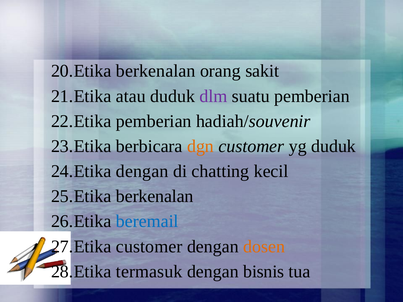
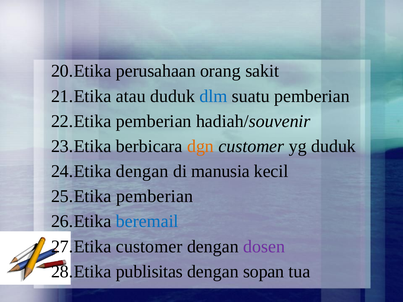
berkenalan: berkenalan -> perusahaan (156, 71)
dlm colour: purple -> blue (213, 96)
chatting: chatting -> manusia (220, 171)
berkenalan: berkenalan -> pemberian (155, 197)
dosen colour: orange -> purple (264, 247)
termasuk: termasuk -> publisitas (149, 272)
bisnis: bisnis -> sopan (264, 272)
